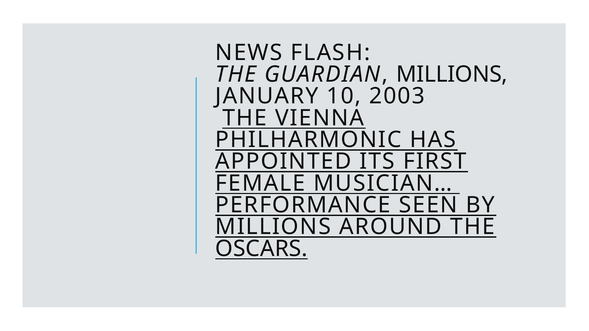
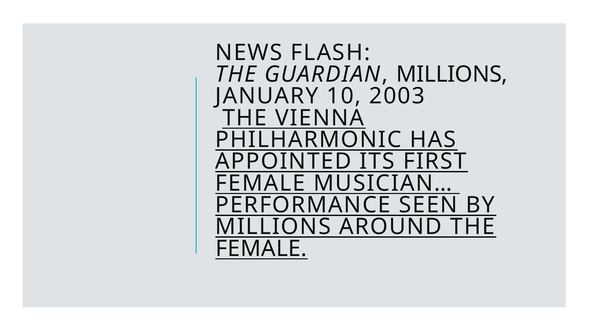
OSCARS: OSCARS -> FEMALE (261, 249)
